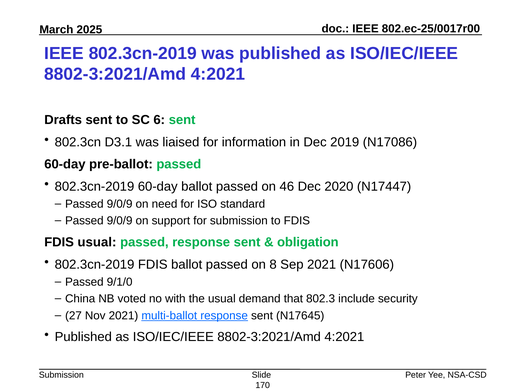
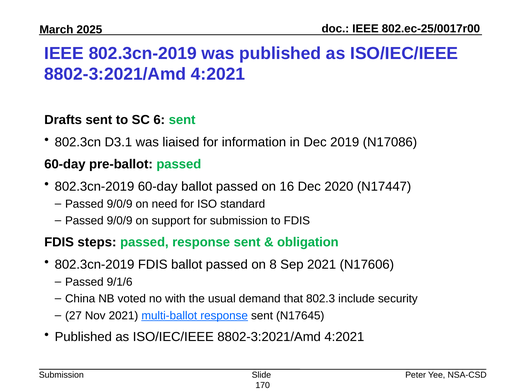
46: 46 -> 16 (287, 186)
FDIS usual: usual -> steps (97, 242)
9/1/0: 9/1/0 -> 9/1/6 (120, 282)
